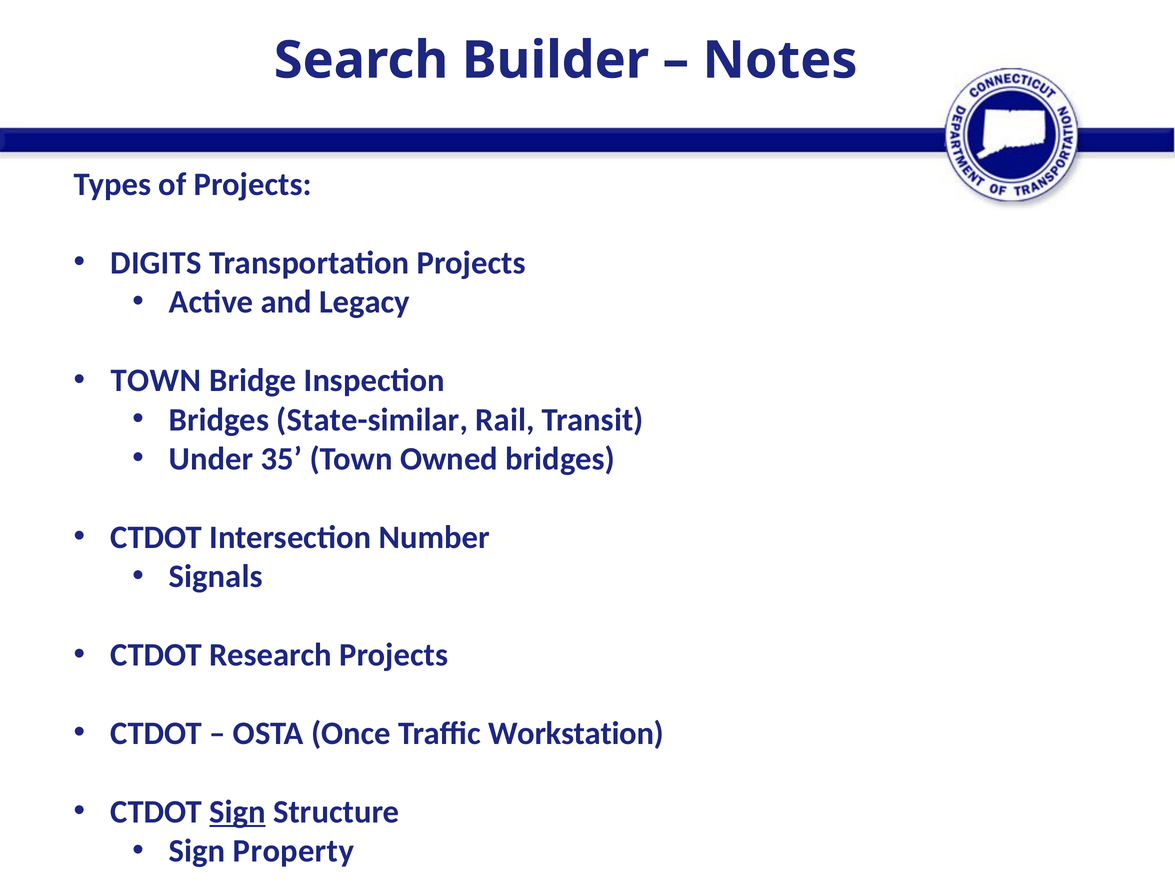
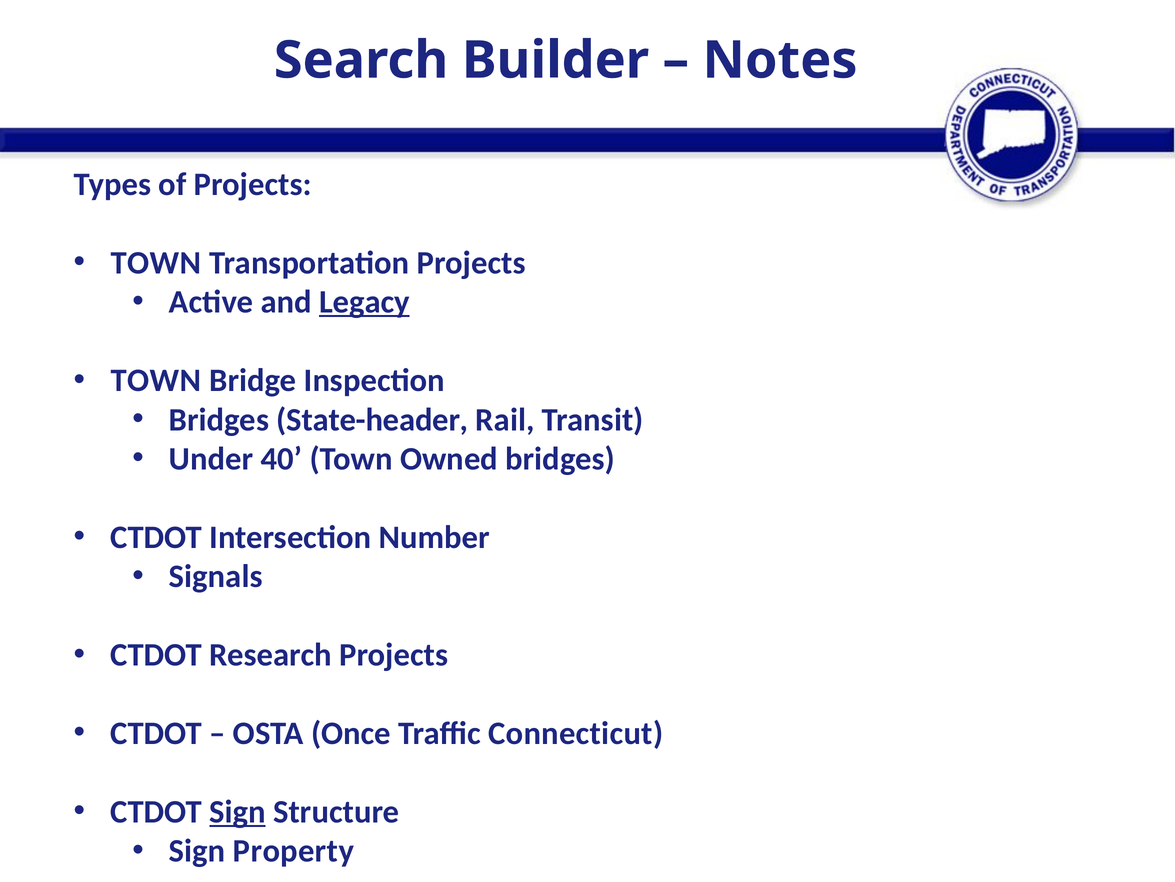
DIGITS: DIGITS -> TOWN (156, 263)
Legacy underline: none -> present (364, 302)
State-similar: State-similar -> State-header (372, 419)
35: 35 -> 40 (281, 459)
Workstation: Workstation -> Connecticut (576, 733)
